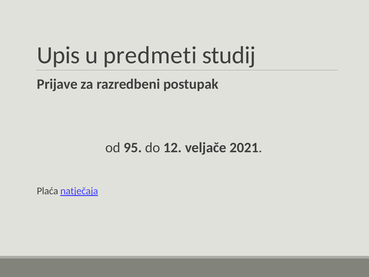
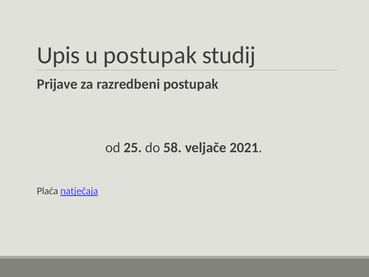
u predmeti: predmeti -> postupak (150, 55)
95: 95 -> 25 (133, 148)
12: 12 -> 58 (173, 148)
